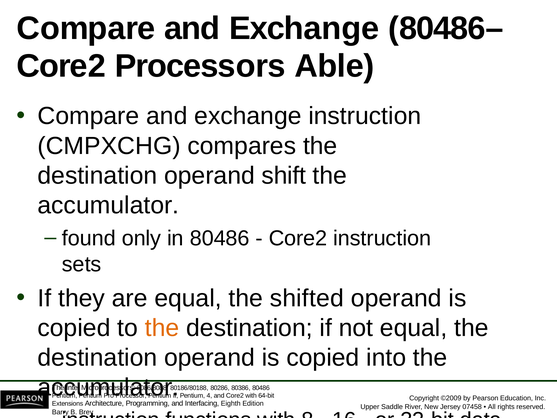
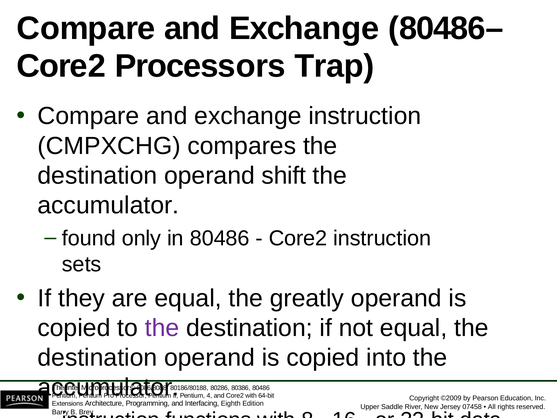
Able: Able -> Trap (334, 66)
shifted: shifted -> greatly (307, 298)
the colour: orange -> purple (162, 328)
